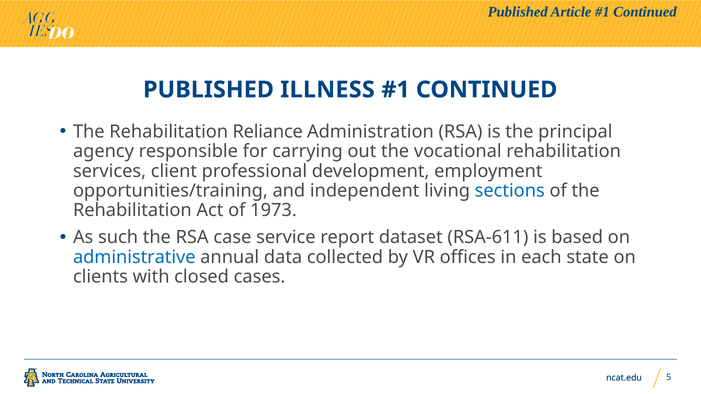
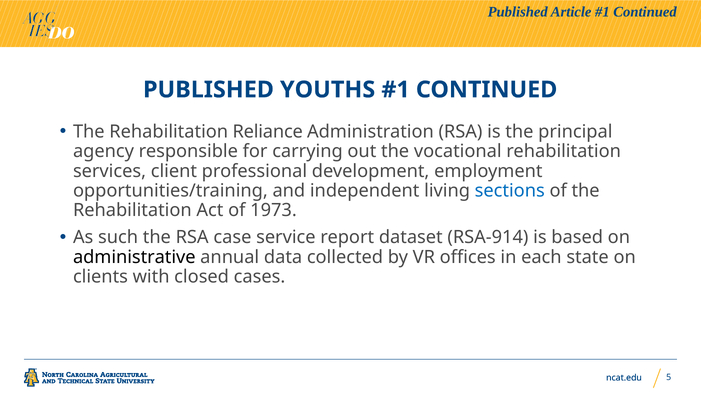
ILLNESS: ILLNESS -> YOUTHS (328, 90)
RSA-611: RSA-611 -> RSA-914 (488, 238)
administrative colour: blue -> black (134, 257)
